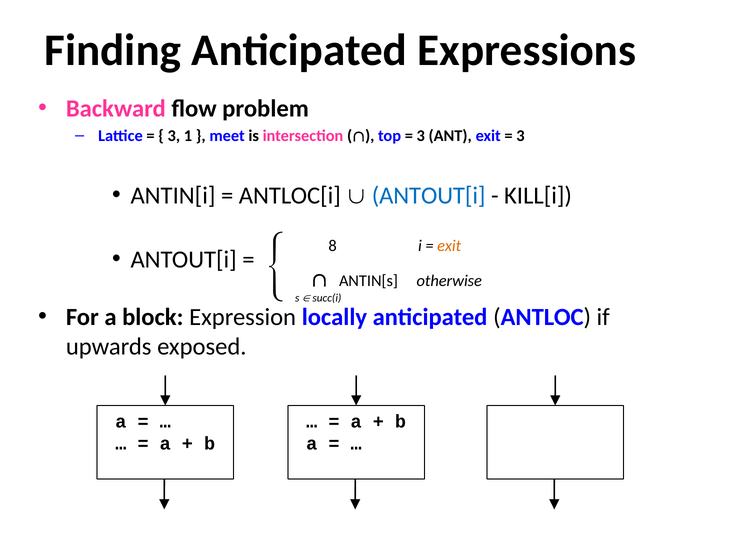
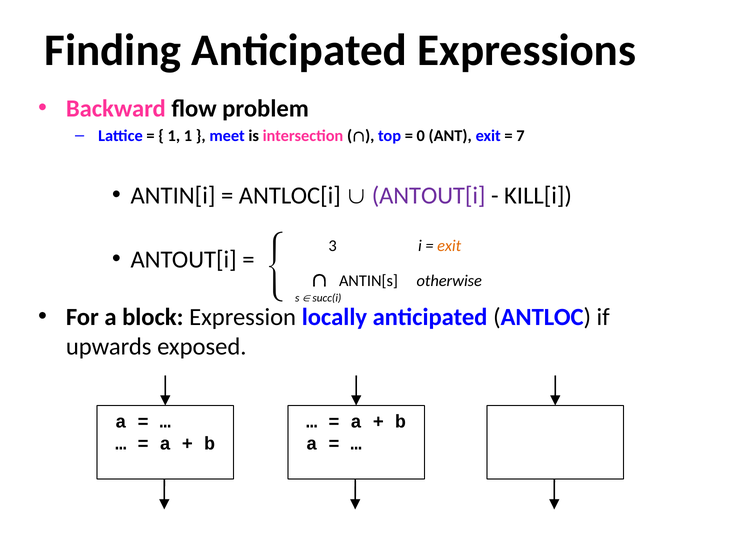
3: 3 -> 1 (174, 136)
3: 3 -> 0 (421, 136)
3: 3 -> 7 (520, 136)
ANTOUT[i colour: blue -> purple (429, 196)
8: 8 -> 3 (333, 246)
